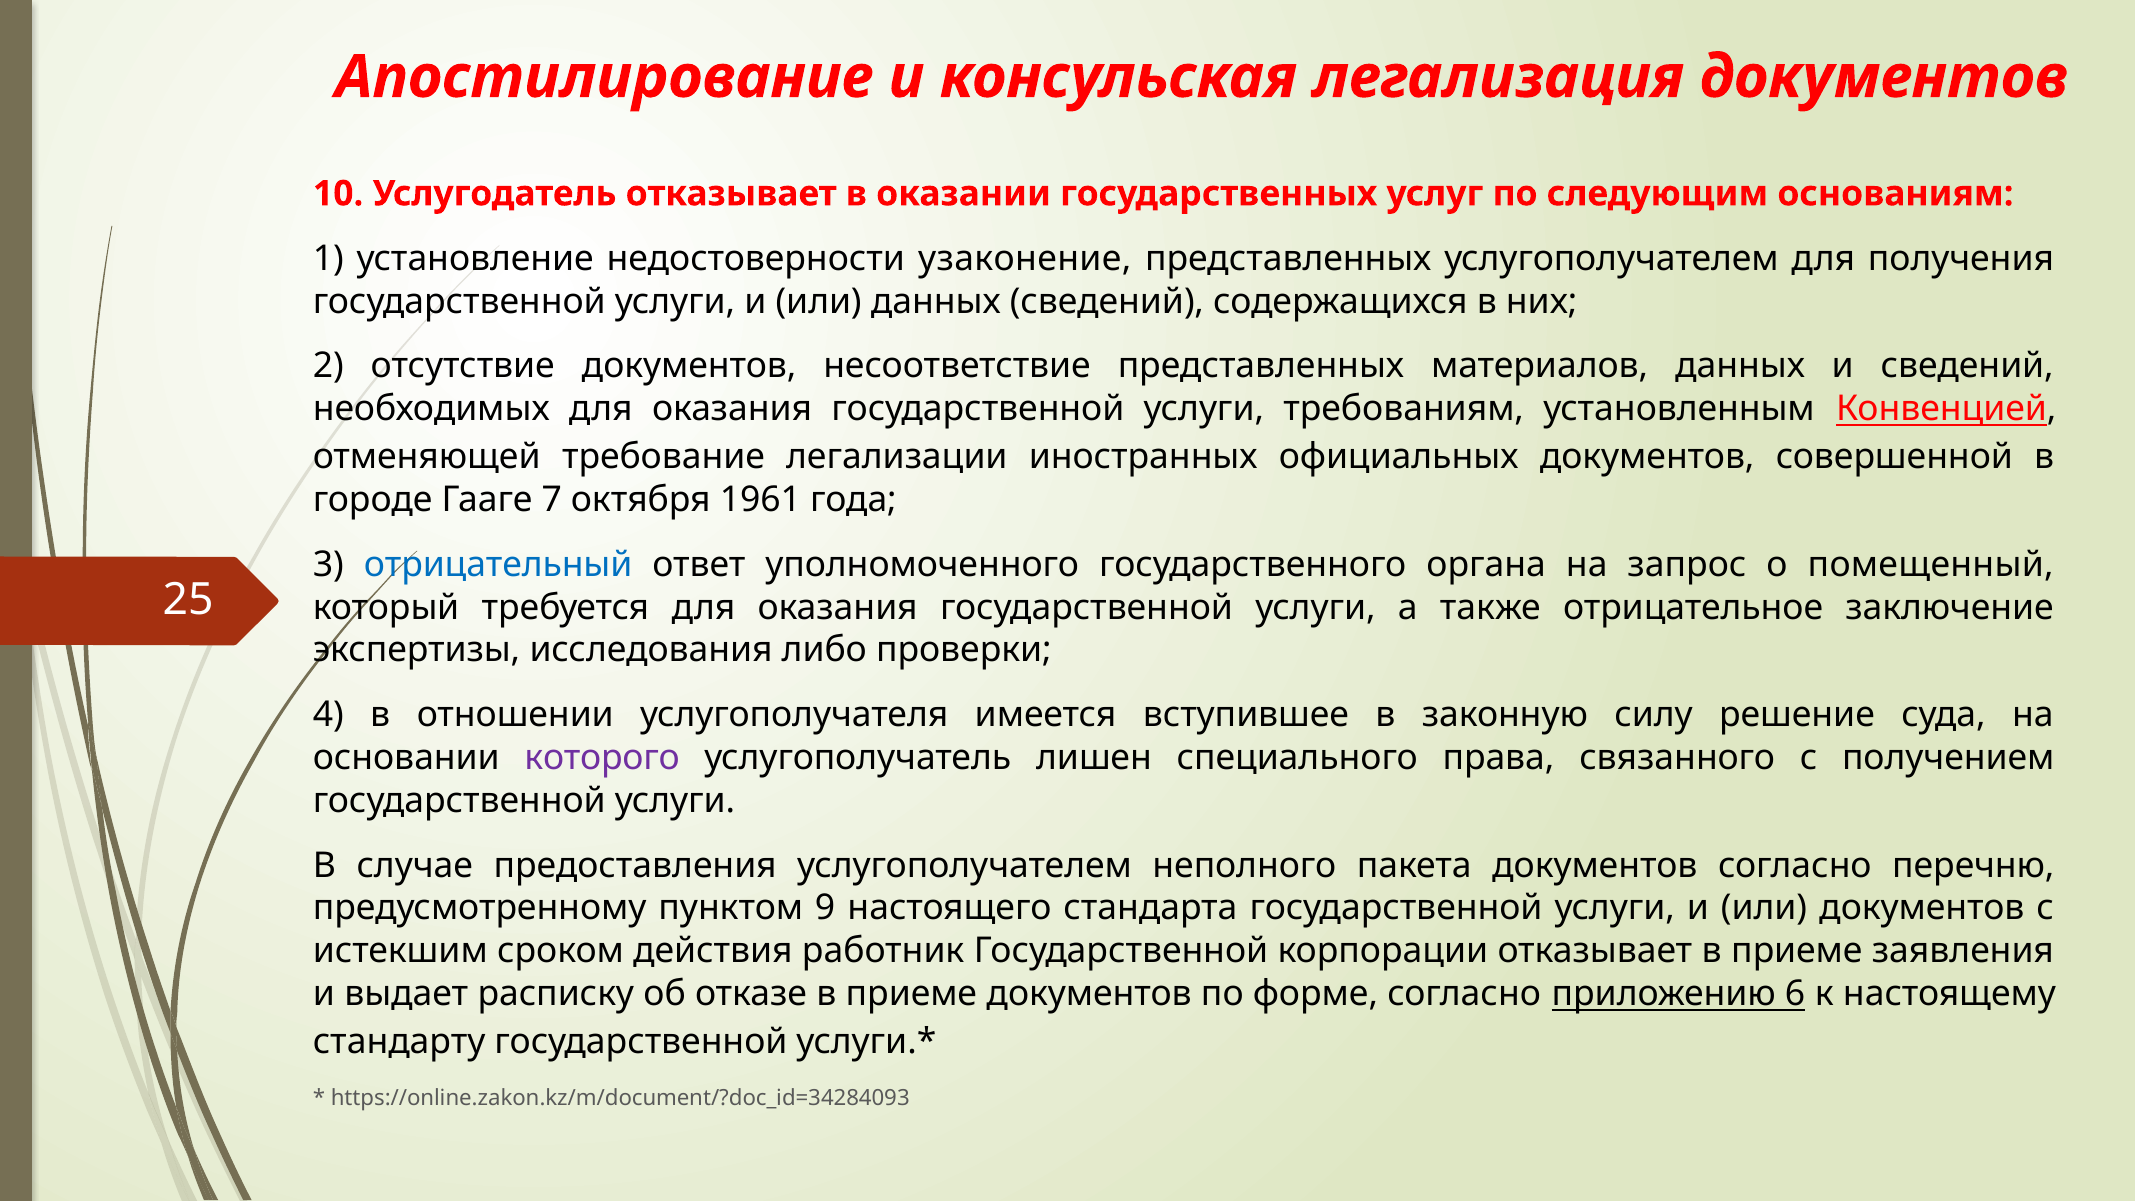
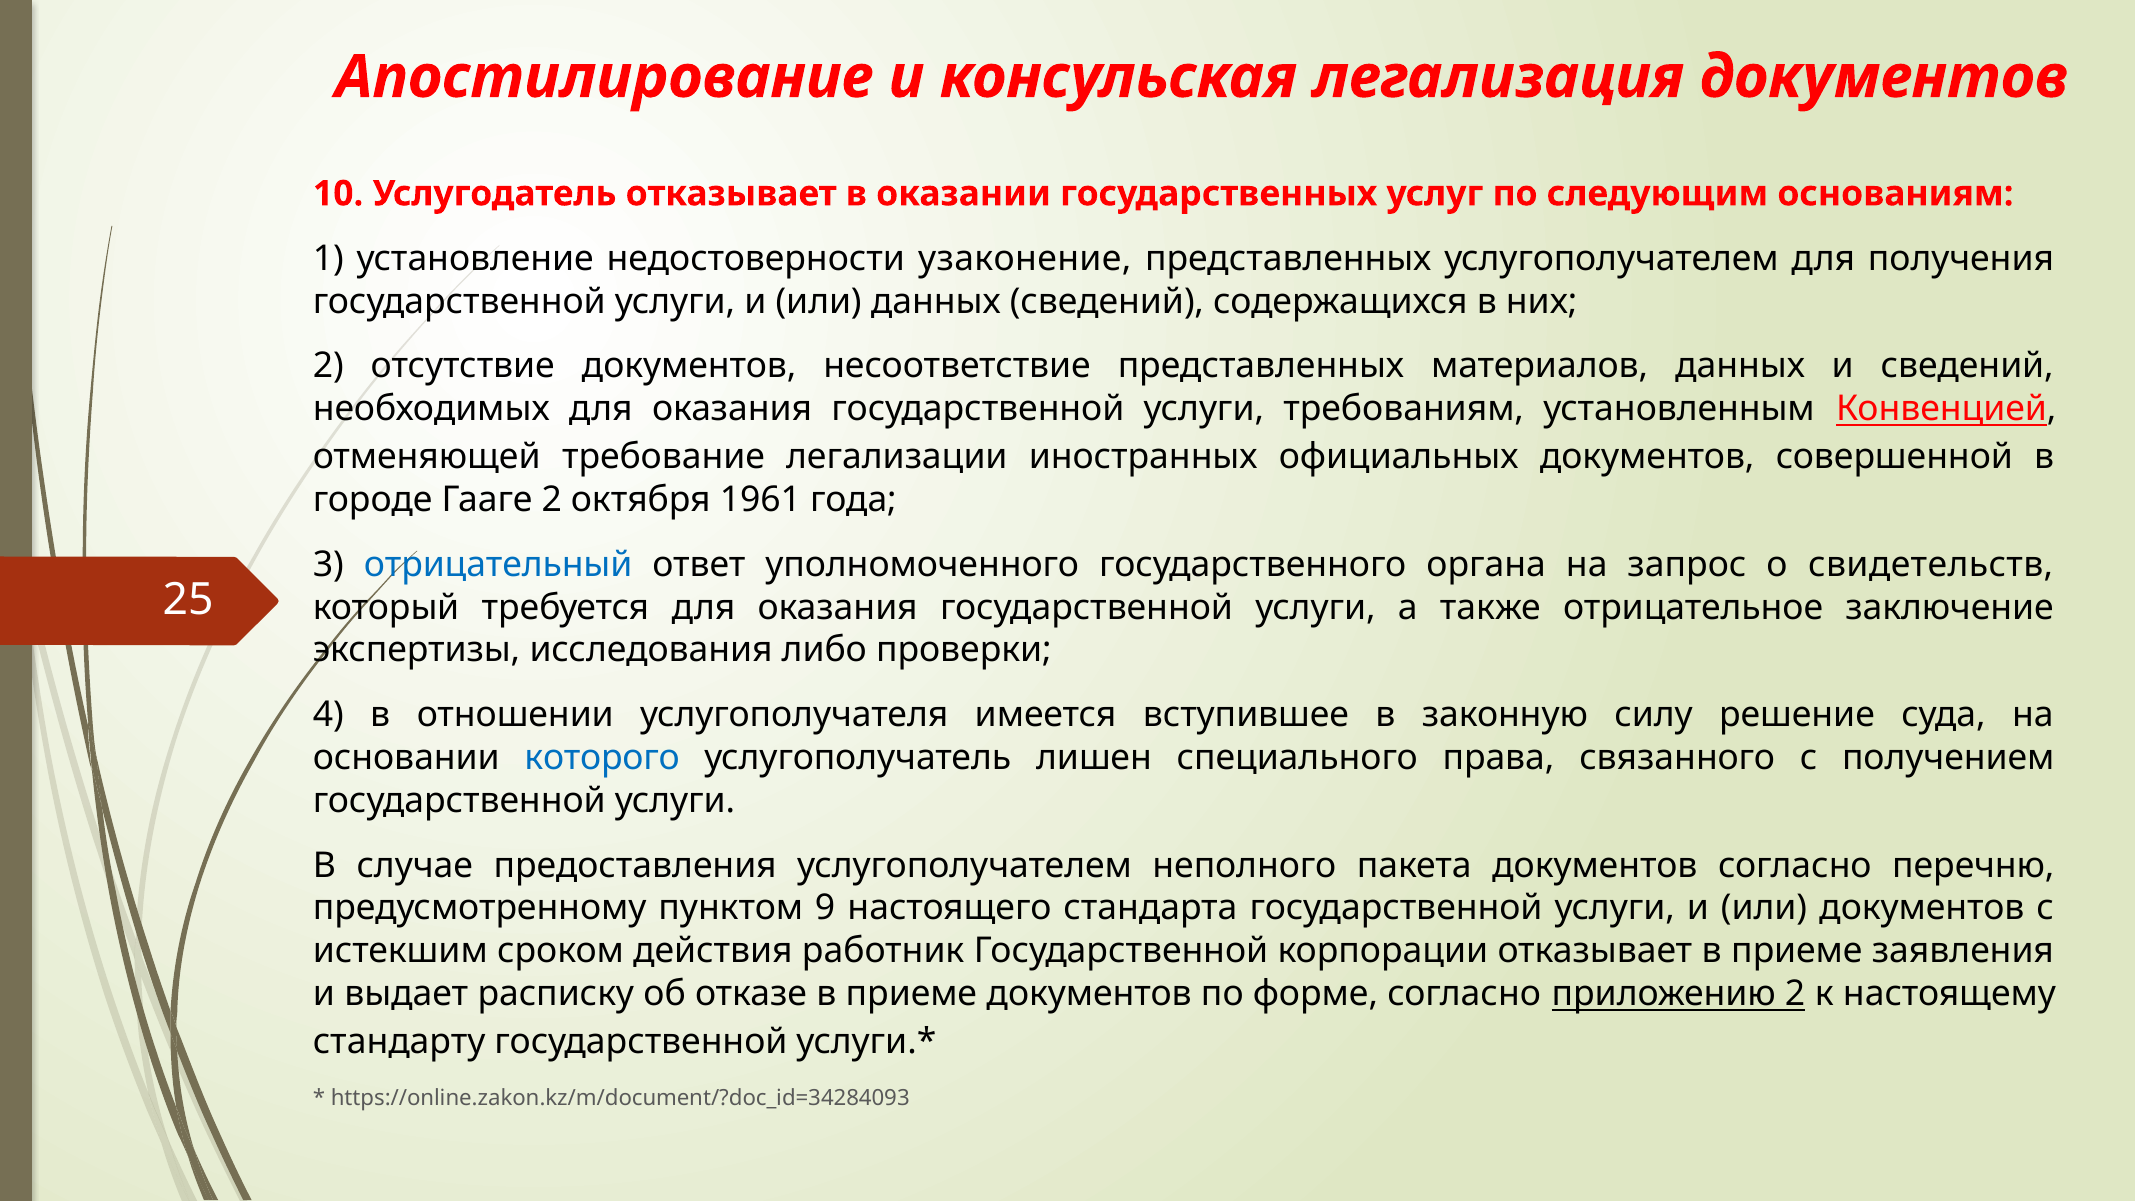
Гааге 7: 7 -> 2 (552, 500)
помещенный: помещенный -> свидетельств (1931, 565)
которого colour: purple -> blue (602, 758)
приложению 6: 6 -> 2 (1795, 993)
